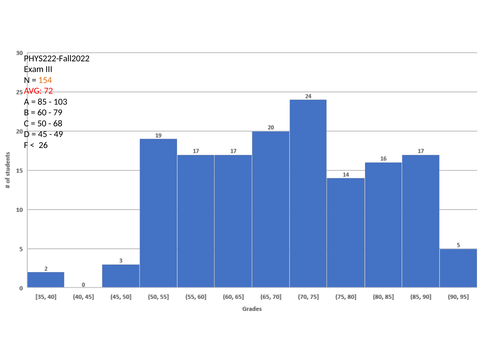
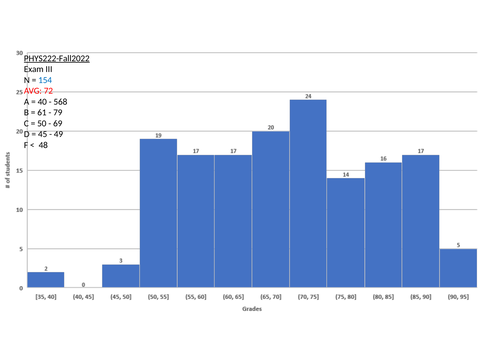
PHYS222-Fall2022 underline: none -> present (57, 58)
154 colour: orange -> blue (45, 80)
85: 85 -> 40 (42, 102)
103: 103 -> 568 (60, 102)
60: 60 -> 61 (42, 112)
68: 68 -> 69 (58, 123)
26: 26 -> 48 (43, 145)
